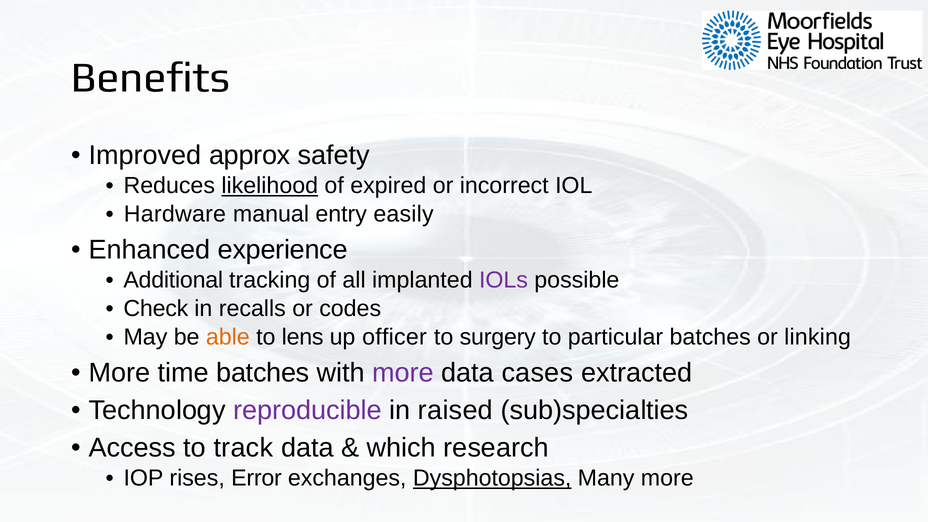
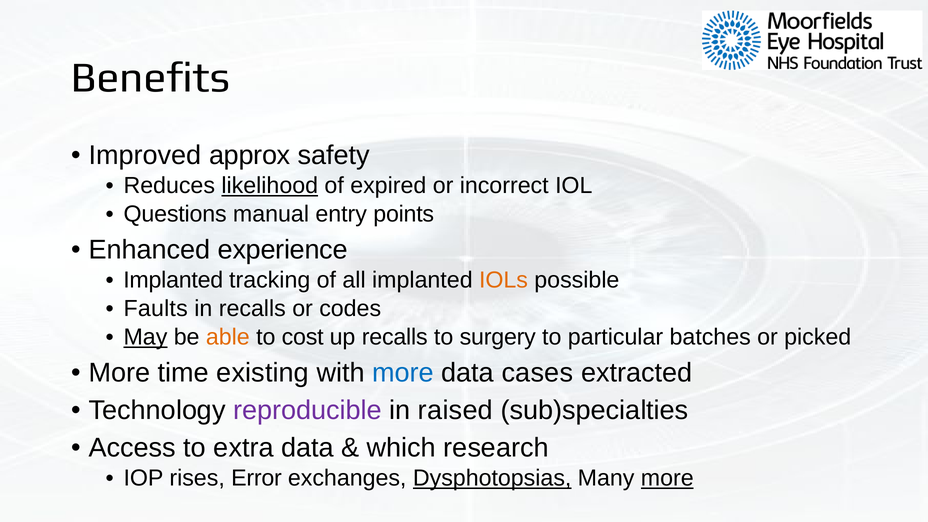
Hardware: Hardware -> Questions (175, 214)
easily: easily -> points (404, 214)
Additional: Additional -> Implanted (173, 280)
IOLs colour: purple -> orange (503, 280)
Check: Check -> Faults (156, 309)
May underline: none -> present (145, 337)
lens: lens -> cost (303, 337)
up officer: officer -> recalls (395, 337)
linking: linking -> picked (818, 337)
time batches: batches -> existing (263, 373)
more colour: purple -> blue (403, 373)
track: track -> extra (244, 448)
more underline: none -> present (667, 478)
